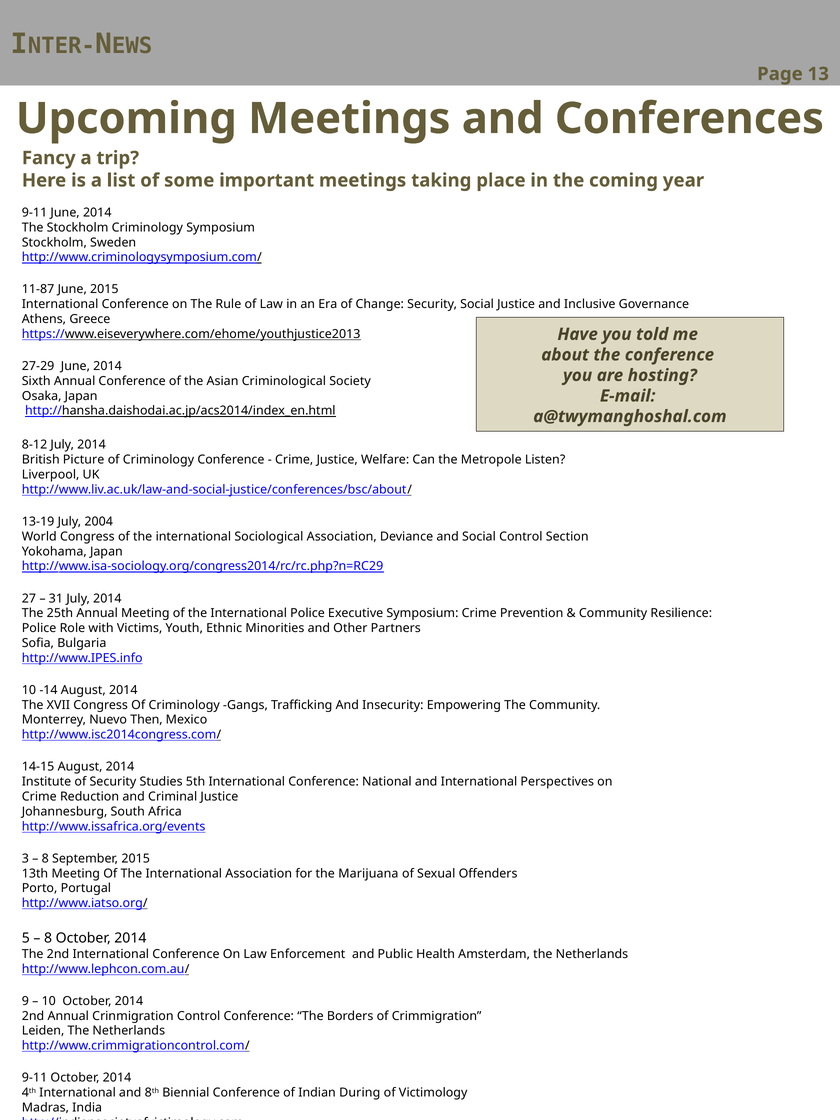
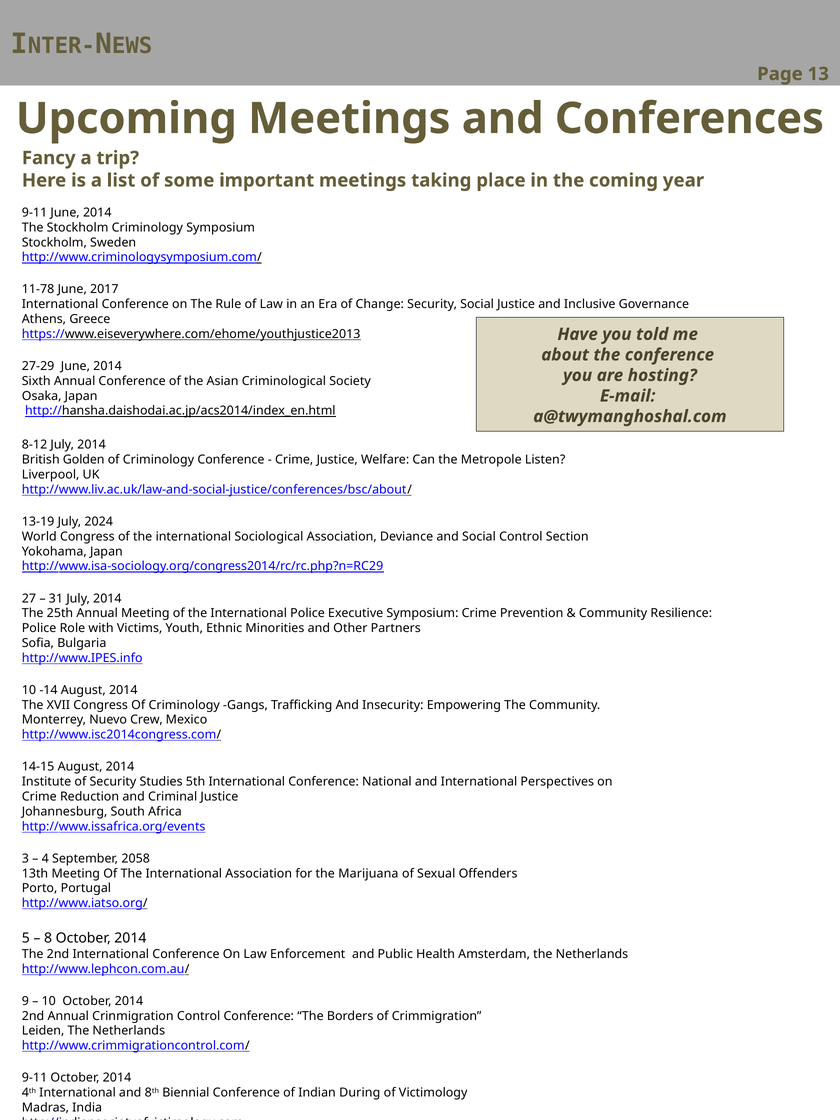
11-87: 11-87 -> 11-78 (38, 289)
June 2015: 2015 -> 2017 (104, 289)
Picture: Picture -> Golden (84, 460)
2004: 2004 -> 2024 (99, 522)
Then: Then -> Crew (146, 720)
8: 8 -> 4 (45, 859)
September 2015: 2015 -> 2058 (136, 859)
